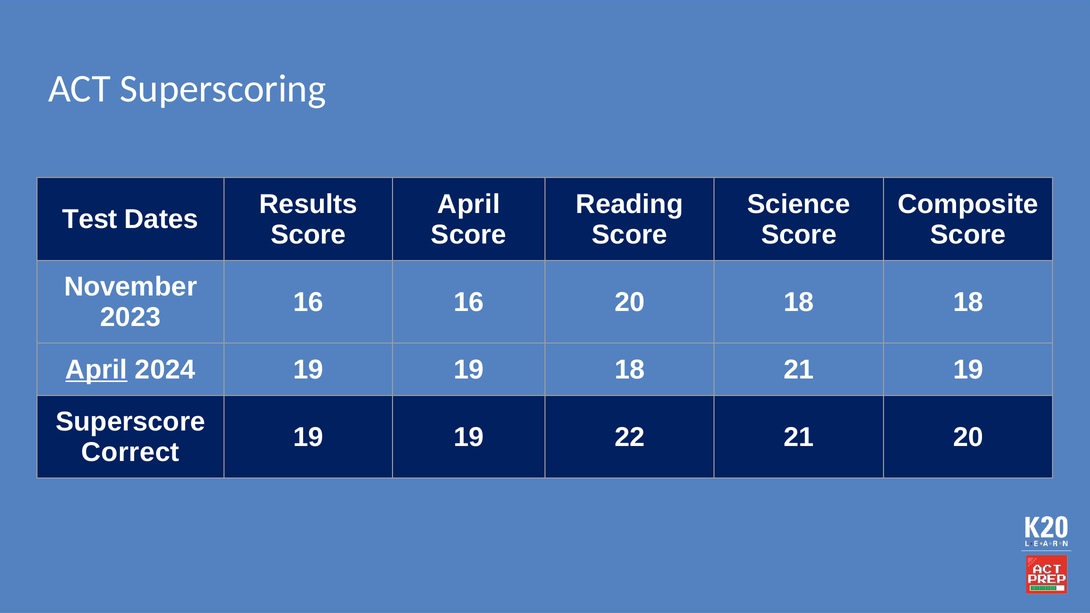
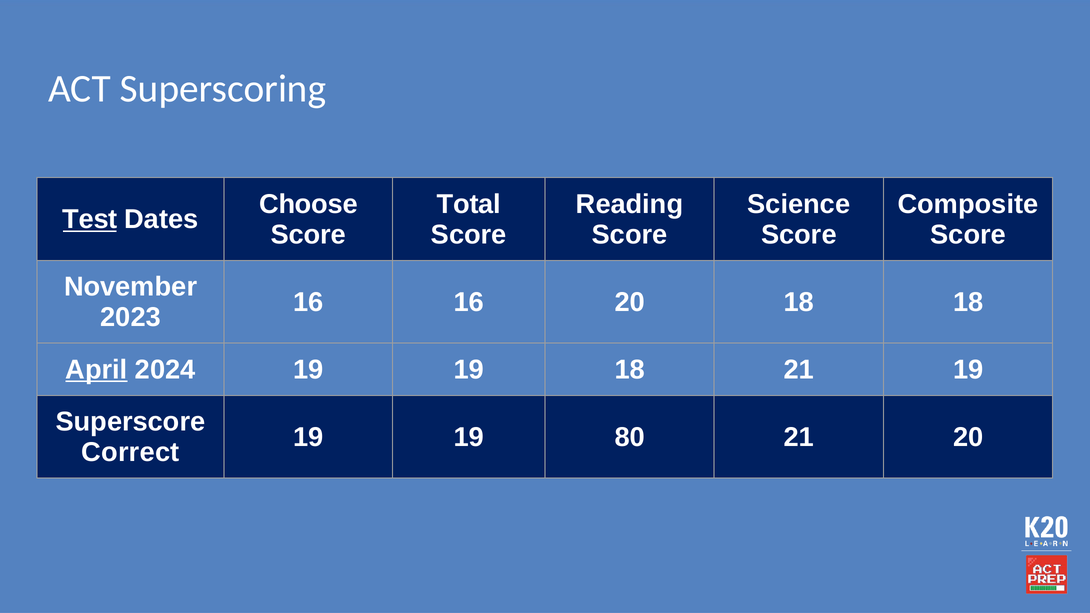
Results: Results -> Choose (308, 204)
April: April -> Total (469, 204)
Test underline: none -> present (90, 220)
22: 22 -> 80 (630, 437)
